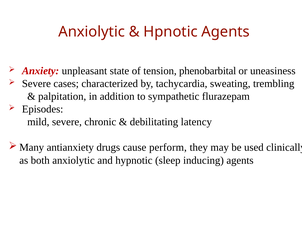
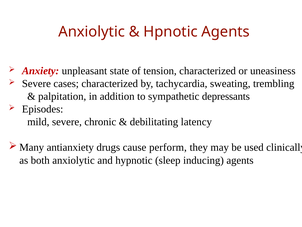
tension phenobarbital: phenobarbital -> characterized (208, 71)
flurazepam: flurazepam -> depressants (226, 96)
